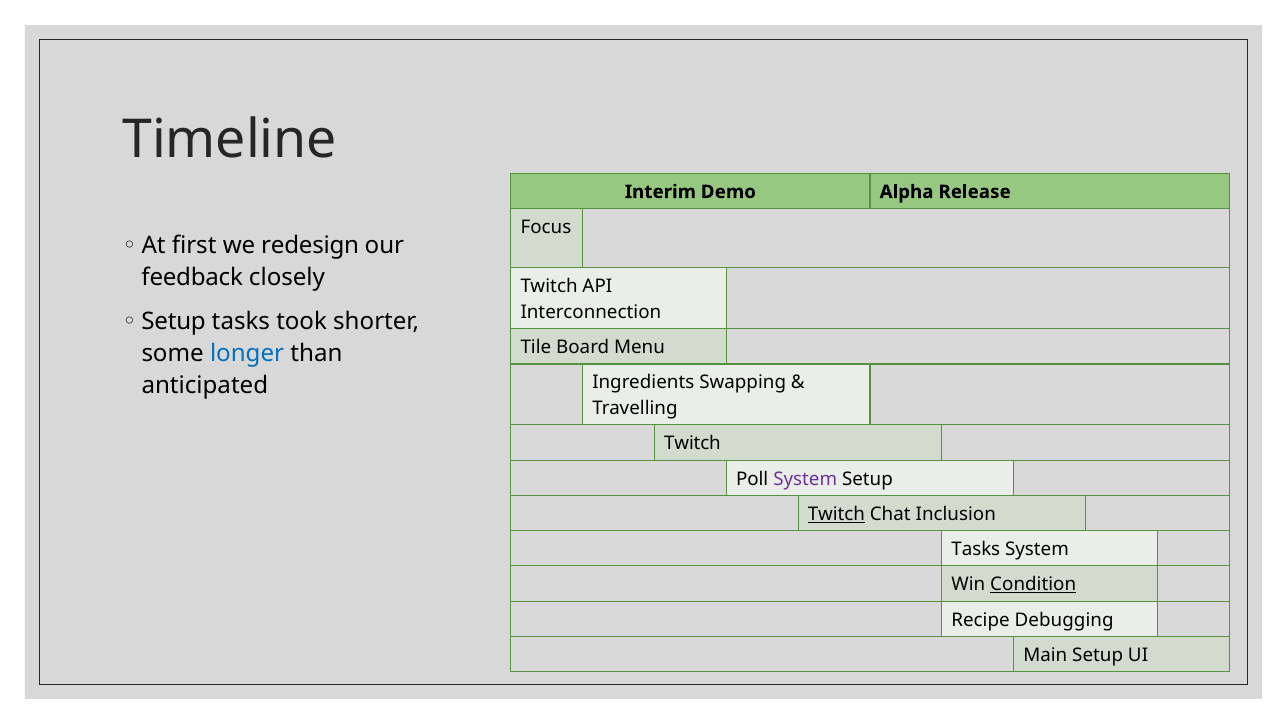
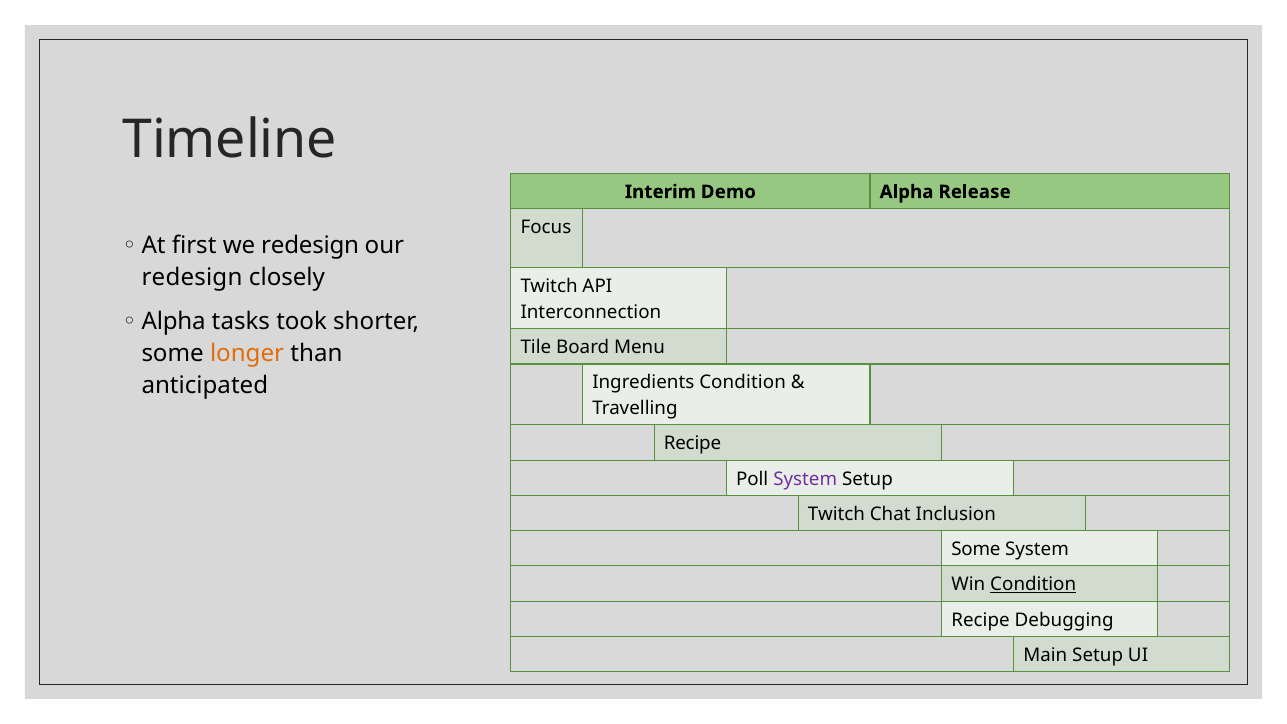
feedback: feedback -> redesign (192, 278)
Setup: Setup -> Alpha (174, 322)
longer colour: blue -> orange (247, 354)
Ingredients Swapping: Swapping -> Condition (743, 383)
Twitch: Twitch -> Recipe (692, 444)
Twitch underline: present -> none (836, 514)
Tasks: Tasks -> Some (976, 549)
